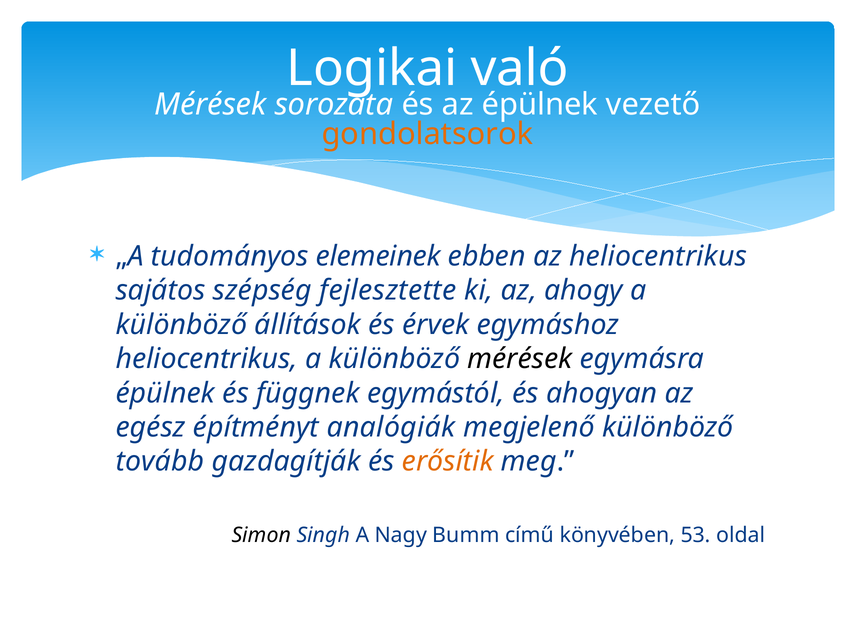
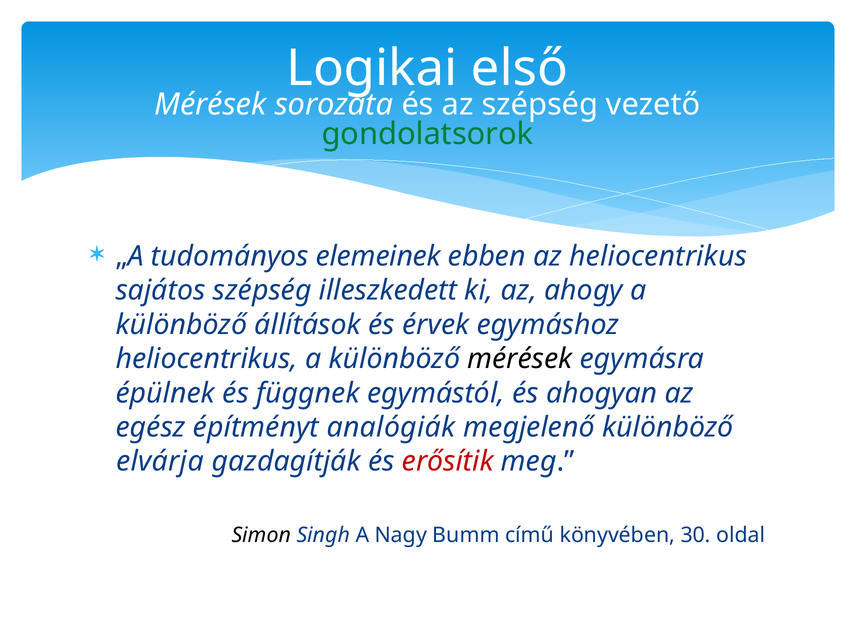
való: való -> első (520, 68)
az épülnek: épülnek -> szépség (540, 104)
gondolatsorok colour: orange -> green (427, 134)
fejlesztette: fejlesztette -> illeszkedett (388, 291)
tovább: tovább -> elvárja (160, 462)
erősítik colour: orange -> red (448, 462)
53: 53 -> 30 (696, 535)
